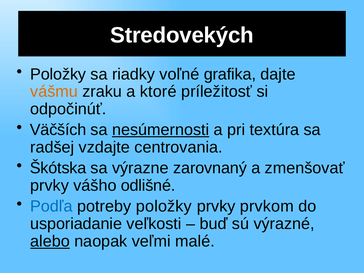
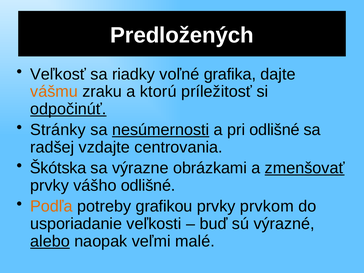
Stredovekých: Stredovekých -> Predložených (182, 35)
Položky: Položky -> Veľkosť (58, 74)
ktoré: ktoré -> ktorú (158, 92)
odpočinúť underline: none -> present (68, 109)
Väčších: Väčších -> Stránky (58, 130)
pri textúra: textúra -> odlišné (274, 130)
zarovnaný: zarovnaný -> obrázkami (210, 168)
zmenšovať underline: none -> present (305, 168)
Podľa colour: blue -> orange (51, 206)
potreby položky: položky -> grafikou (164, 206)
